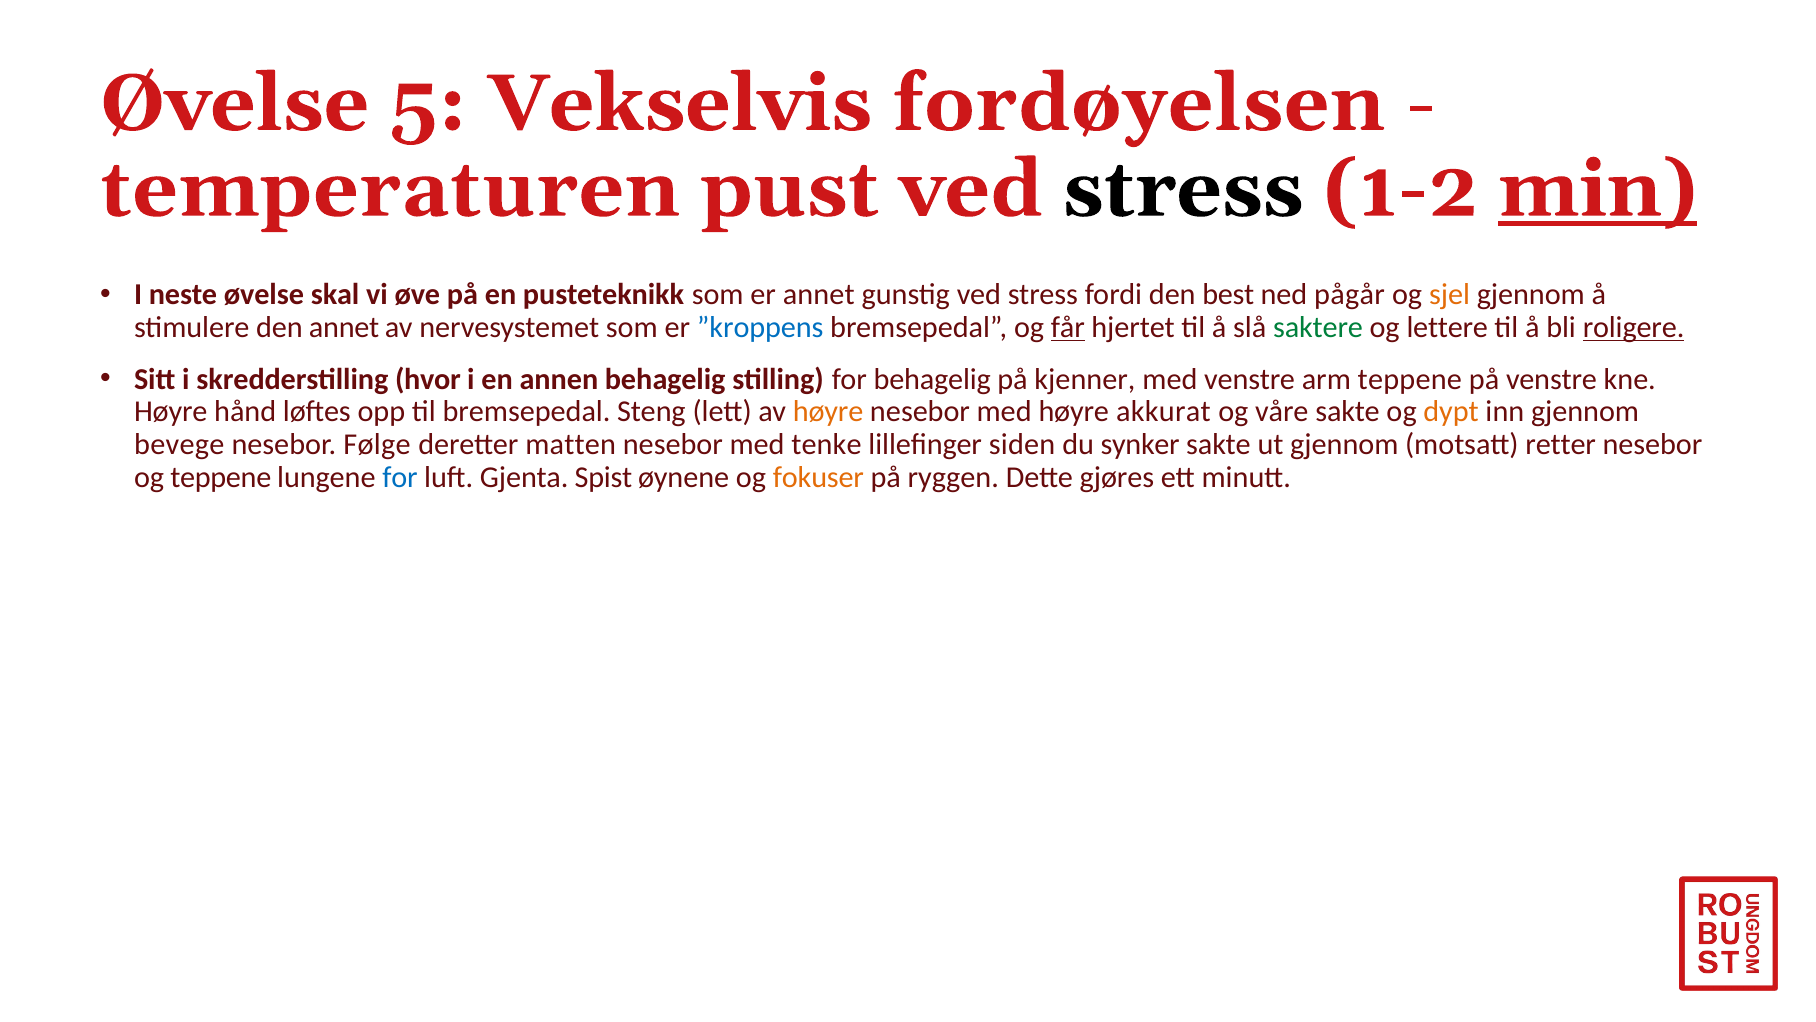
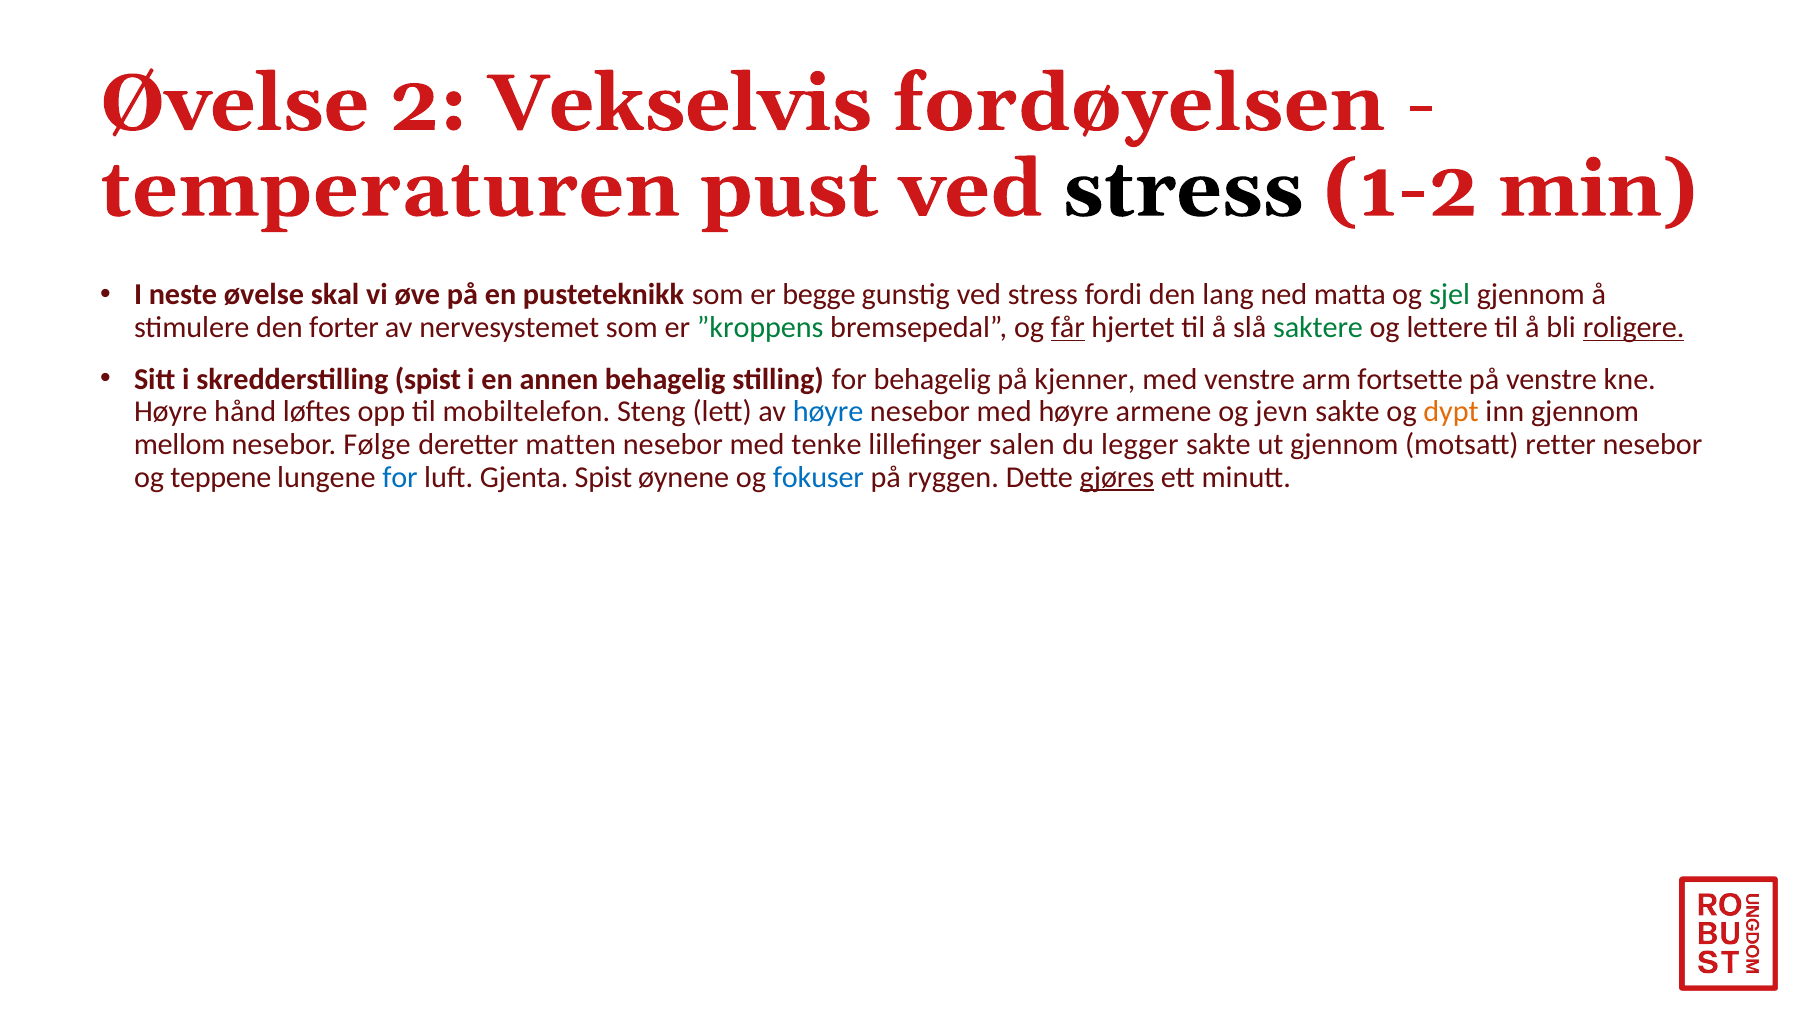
5: 5 -> 2 (429, 103)
min underline: present -> none (1598, 189)
er annet: annet -> begge (819, 295)
best: best -> lang (1228, 295)
pågår: pågår -> matta (1350, 295)
sjel colour: orange -> green (1449, 295)
den annet: annet -> forter (344, 327)
”kroppens colour: blue -> green (760, 327)
skredderstilling hvor: hvor -> spist (428, 379)
arm teppene: teppene -> fortsette (1410, 379)
til bremsepedal: bremsepedal -> mobiltelefon (526, 412)
høyre colour: orange -> blue (828, 412)
akkurat: akkurat -> armene (1163, 412)
våre: våre -> jevn (1282, 412)
bevege: bevege -> mellom (180, 444)
siden: siden -> salen (1022, 444)
synker: synker -> legger (1140, 444)
fokuser colour: orange -> blue (818, 477)
gjøres underline: none -> present (1117, 477)
